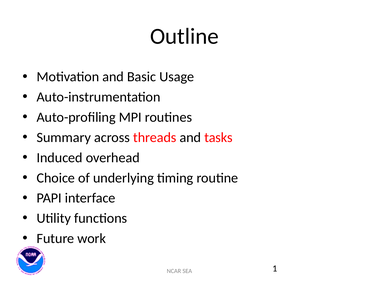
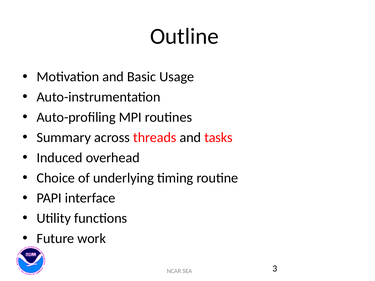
1: 1 -> 3 (275, 269)
